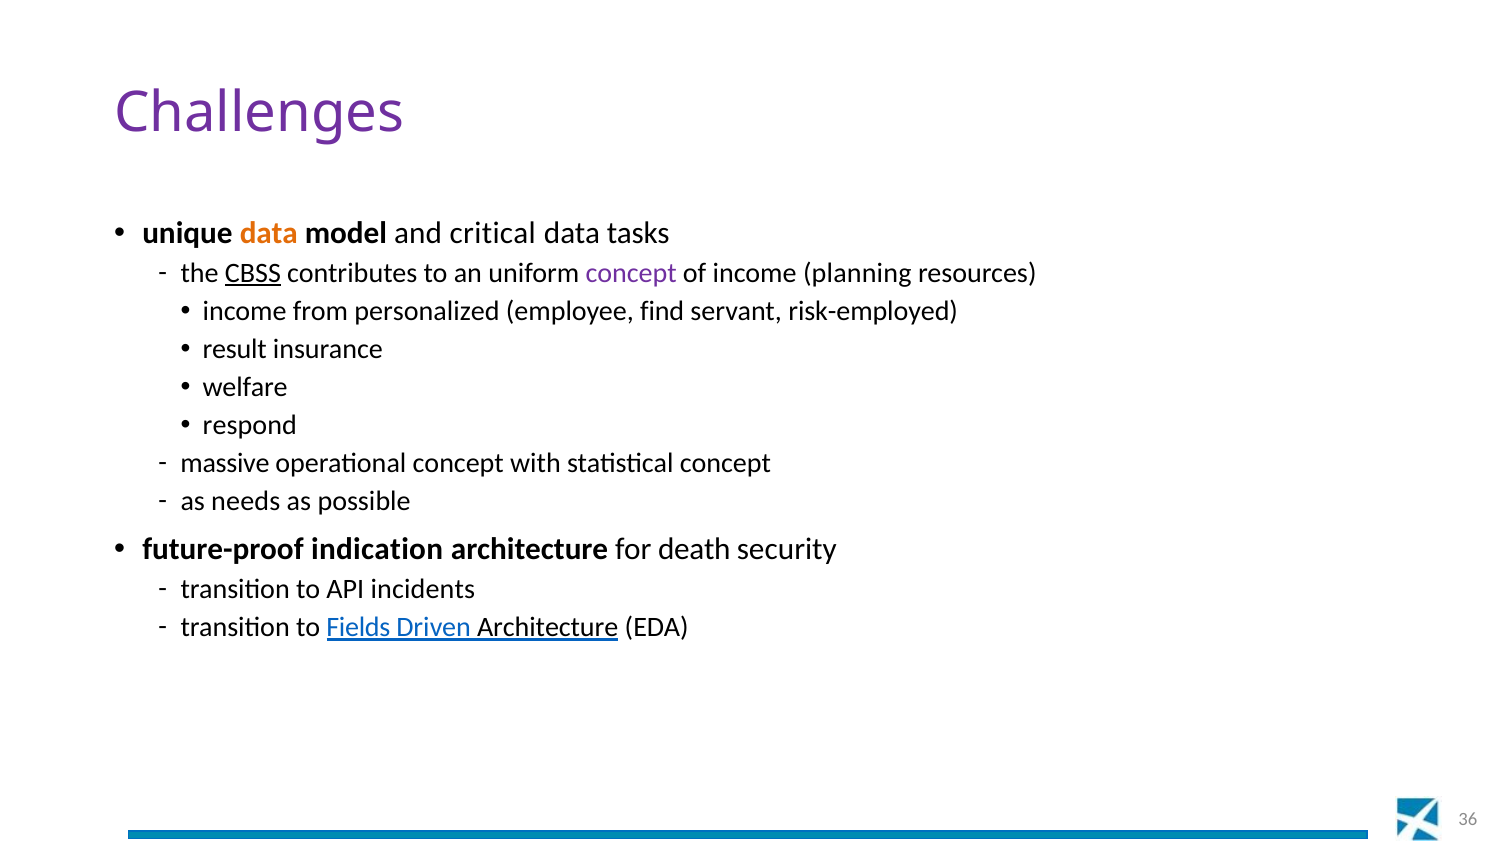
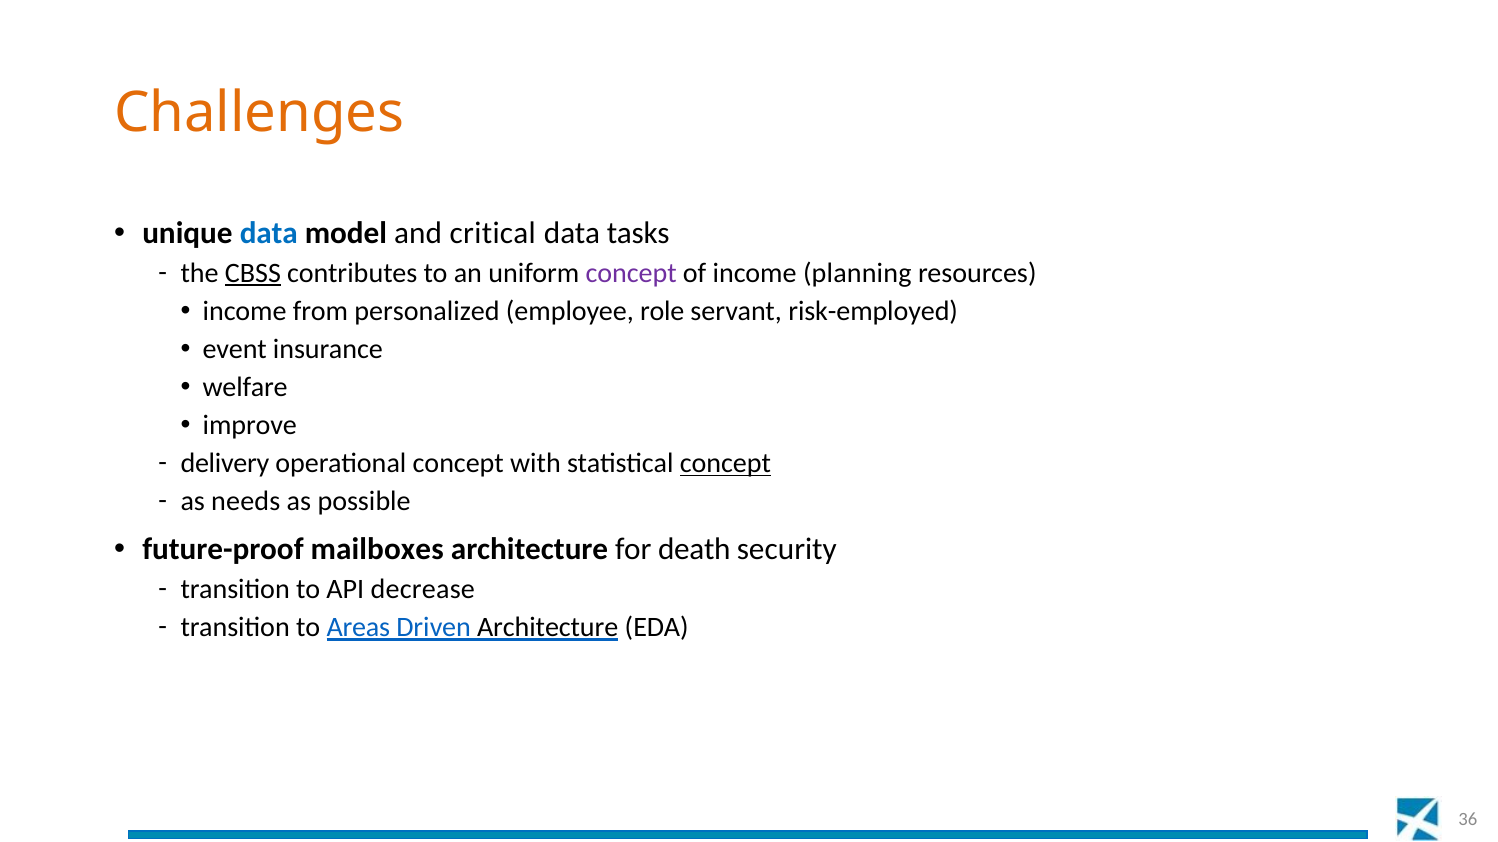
Challenges colour: purple -> orange (259, 113)
data colour: orange -> blue (269, 233)
find: find -> role (662, 311)
result: result -> event (235, 349)
respond: respond -> improve (250, 426)
massive: massive -> delivery (225, 464)
concept underline: none -> present (725, 464)
indication: indication -> mailboxes (377, 550)
incidents: incidents -> decrease (423, 589)
Fields: Fields -> Areas (358, 628)
